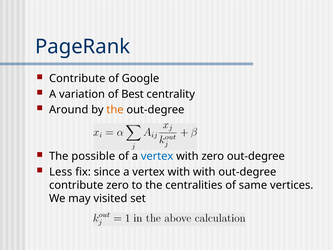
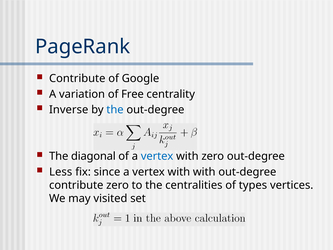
Best: Best -> Free (133, 94)
Around: Around -> Inverse (69, 110)
the colour: orange -> blue (115, 110)
possible: possible -> diagonal (93, 156)
same: same -> types (253, 185)
